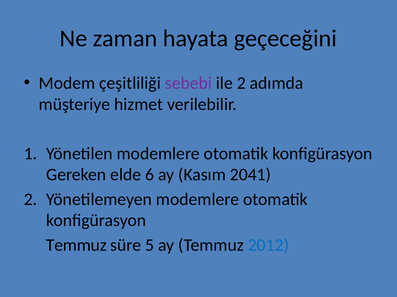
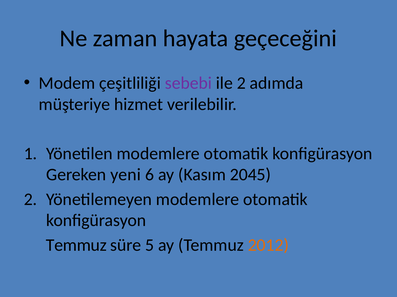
elde: elde -> yeni (126, 175)
2041: 2041 -> 2045 (250, 175)
2012 colour: blue -> orange (268, 246)
